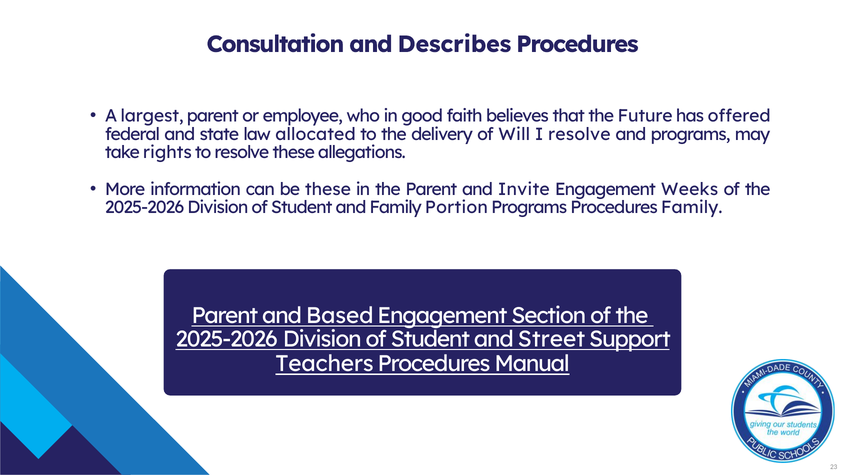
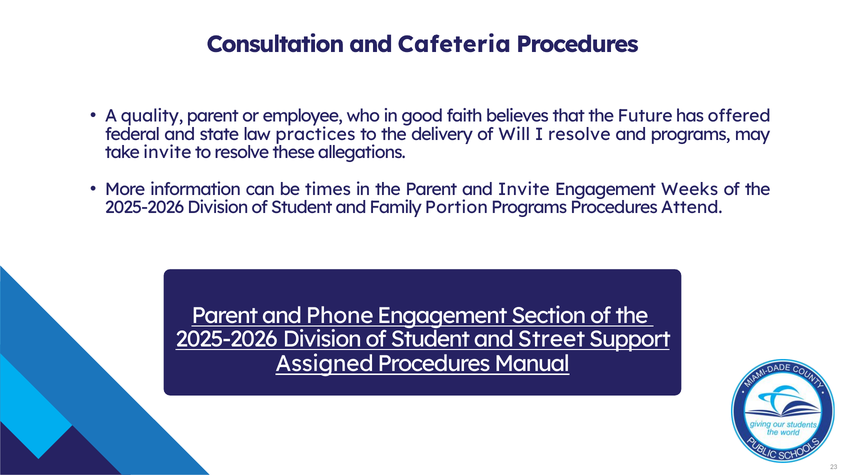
Describes: Describes -> Cafeteria (454, 44)
largest: largest -> quality (152, 116)
allocated: allocated -> practices (315, 134)
take rights: rights -> invite (167, 153)
be these: these -> times (328, 189)
Procedures Family: Family -> Attend (692, 208)
Based: Based -> Phone (340, 316)
Teachers: Teachers -> Assigned (325, 364)
